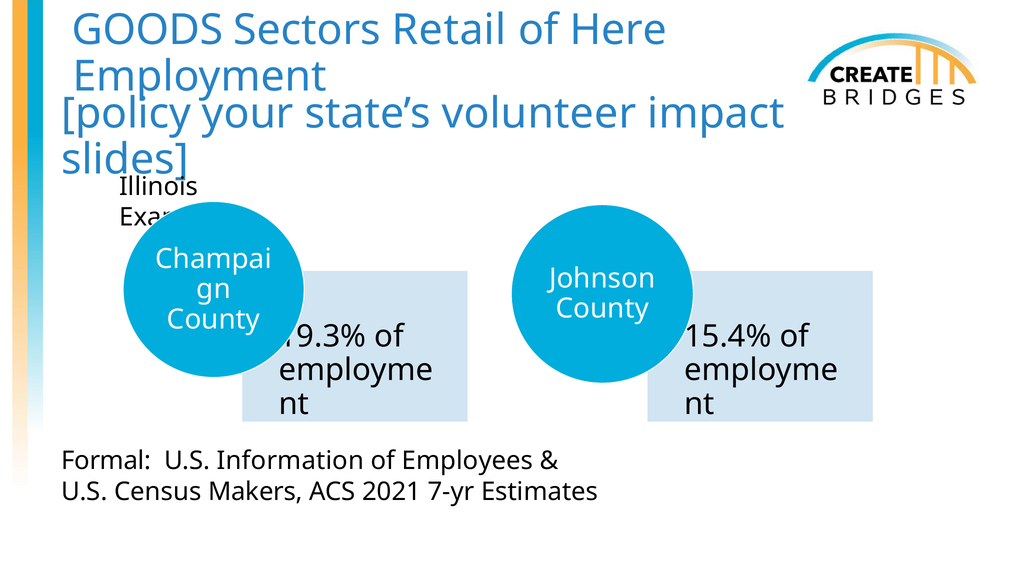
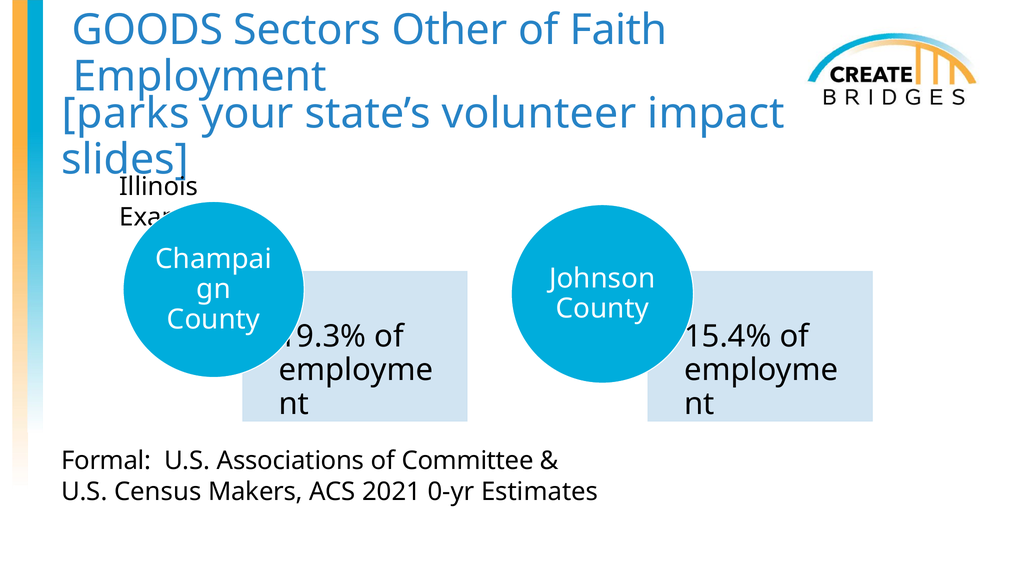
Retail: Retail -> Other (450, 30)
Here: Here -> Faith (619, 30)
policy: policy -> parks (126, 113)
Information: Information -> Associations (291, 461)
Employees: Employees -> Committee (468, 461)
7-yr: 7-yr -> 0-yr (451, 492)
